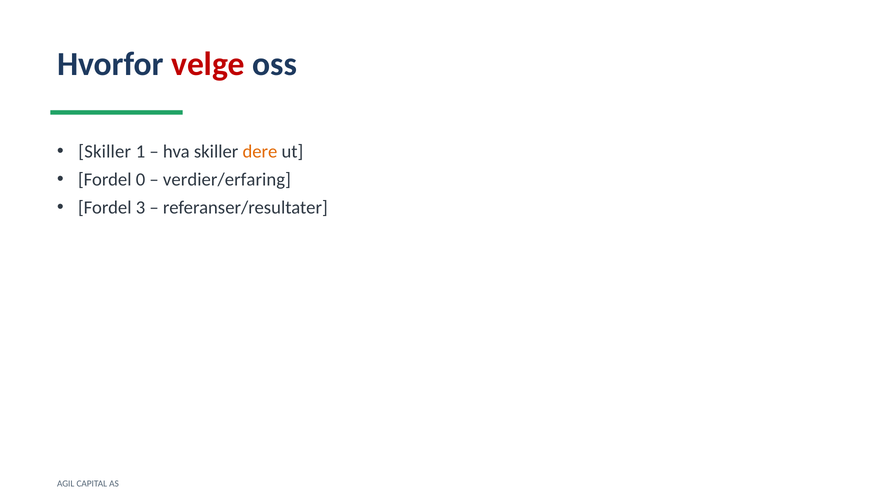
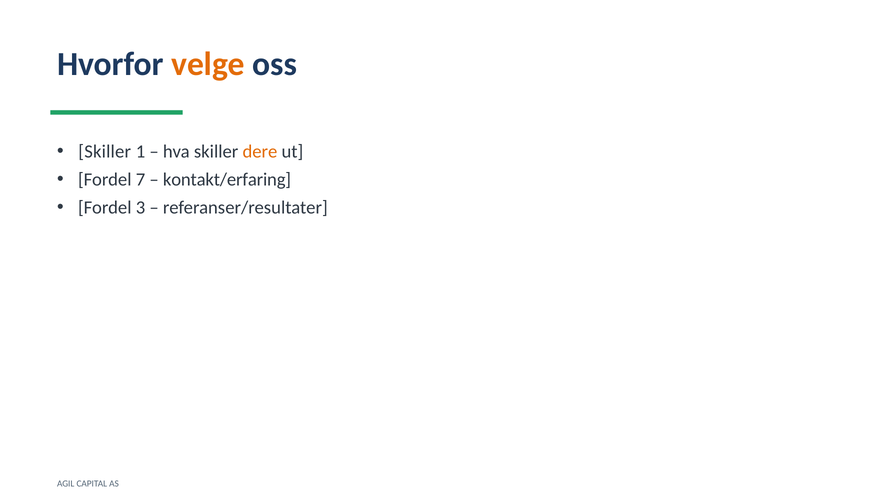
velge colour: red -> orange (208, 64)
0: 0 -> 7 (141, 180)
verdier/erfaring: verdier/erfaring -> kontakt/erfaring (227, 180)
